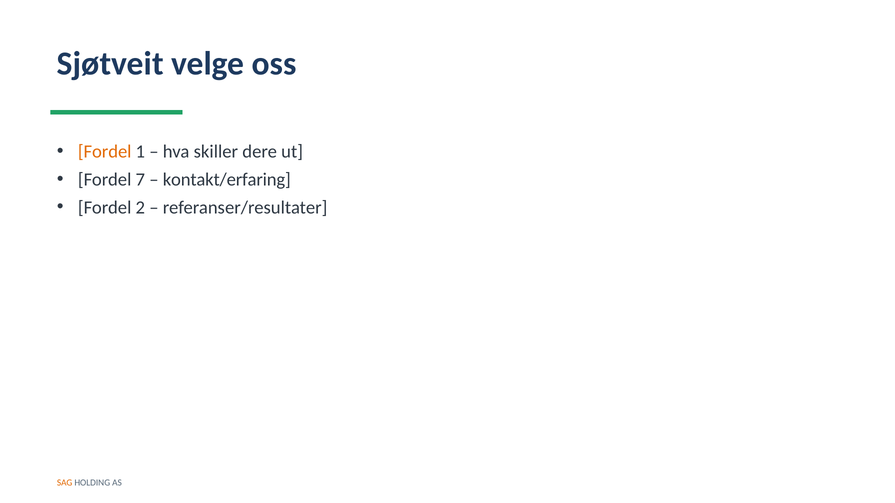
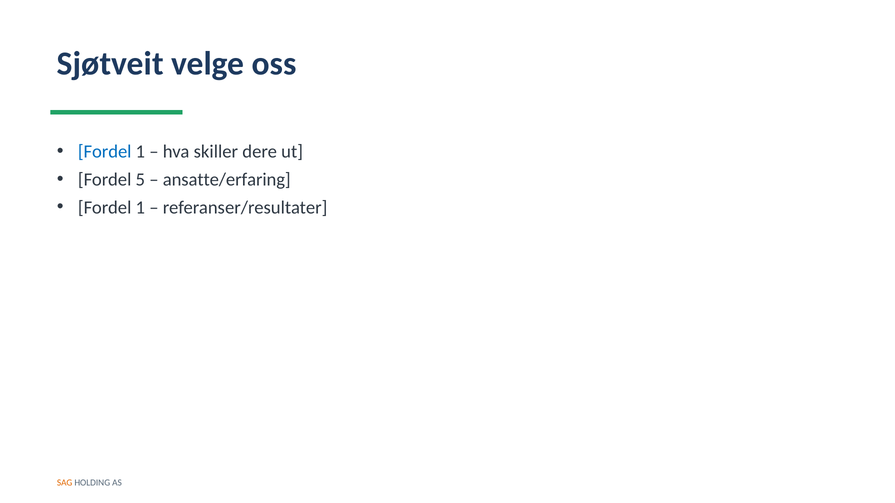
Fordel colour: orange -> blue (105, 152)
7: 7 -> 5 (140, 180)
kontakt/erfaring: kontakt/erfaring -> ansatte/erfaring (227, 180)
2: 2 -> 1 (140, 208)
